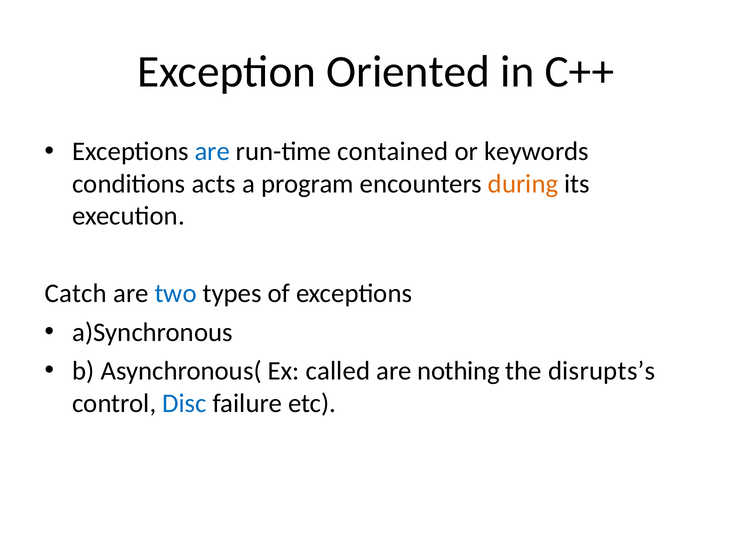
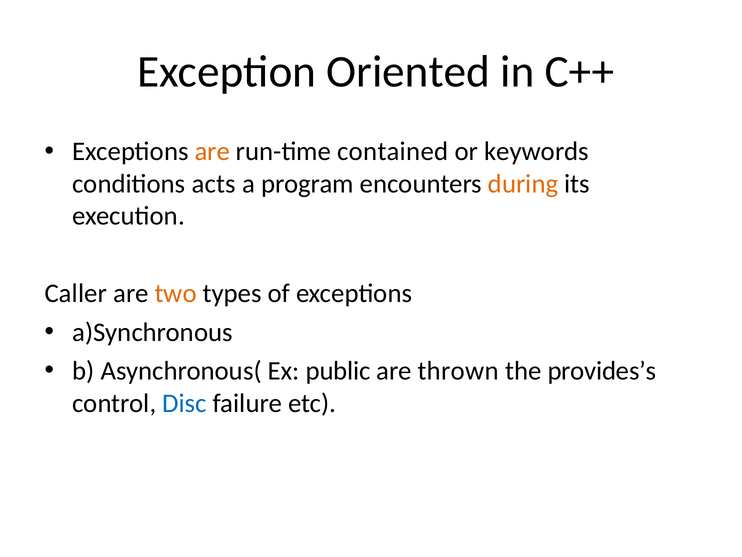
are colour: blue -> orange (212, 152)
Catch: Catch -> Caller (76, 293)
two colour: blue -> orange (176, 293)
called: called -> public (338, 371)
nothing: nothing -> thrown (458, 371)
disrupts’s: disrupts’s -> provides’s (602, 371)
